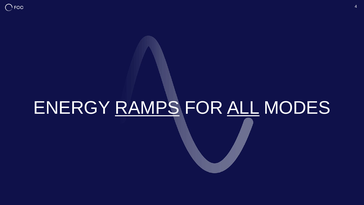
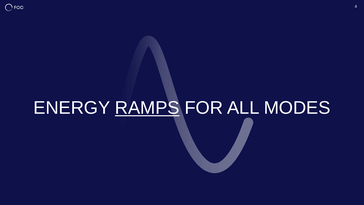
ALL underline: present -> none (243, 108)
